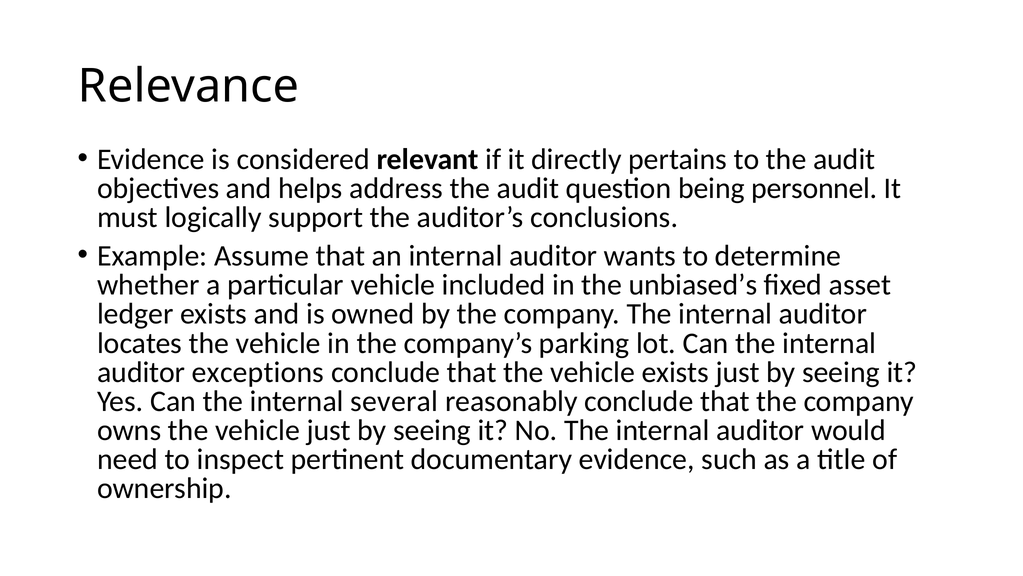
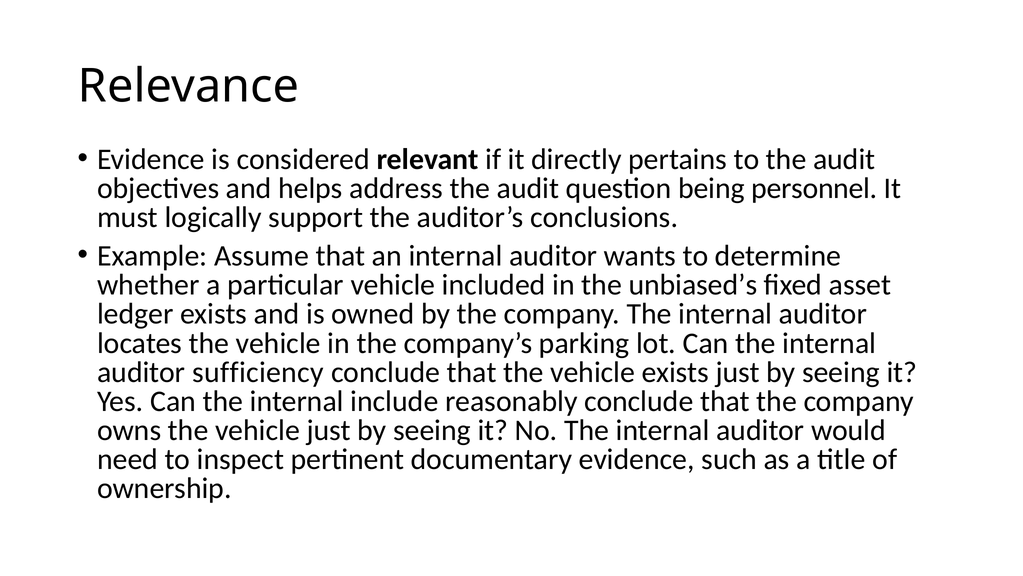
exceptions: exceptions -> sufficiency (258, 372)
several: several -> include (394, 401)
